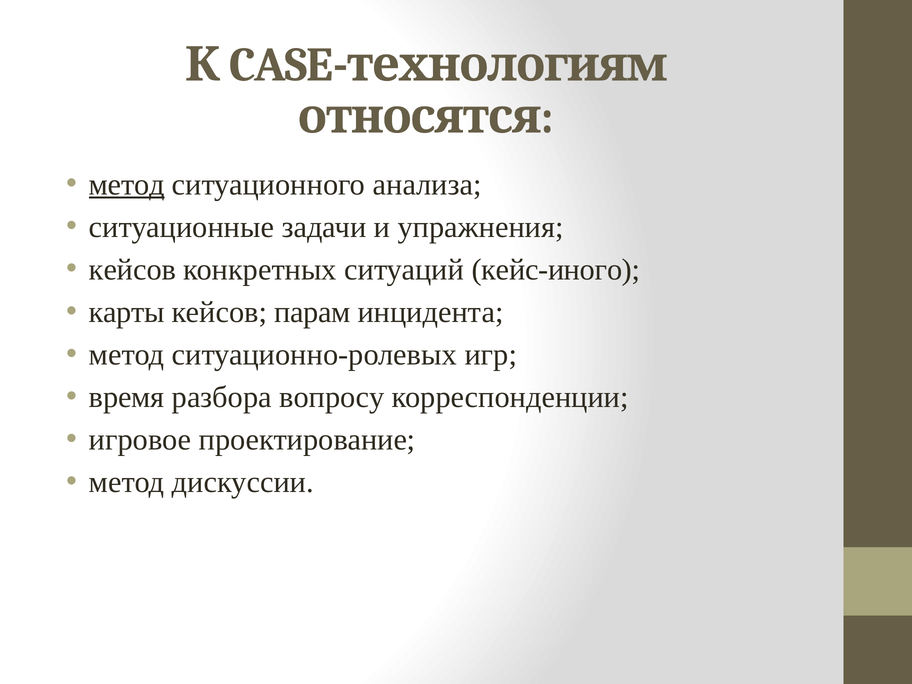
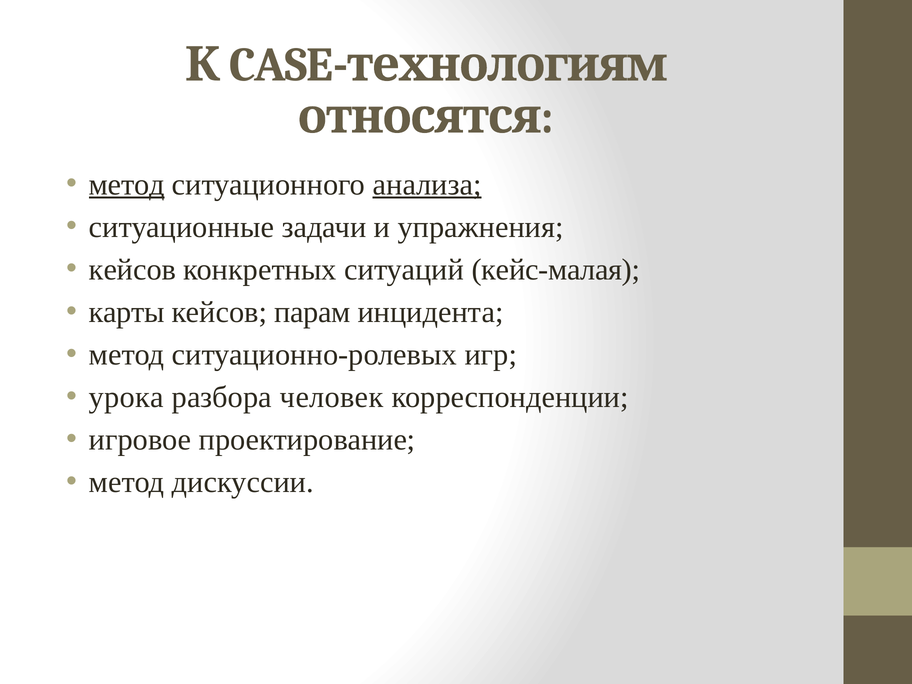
анализа underline: none -> present (427, 185)
кейс-иного: кейс-иного -> кейс-малая (556, 270)
время: время -> урока (126, 397)
вопросу: вопросу -> человек (332, 397)
